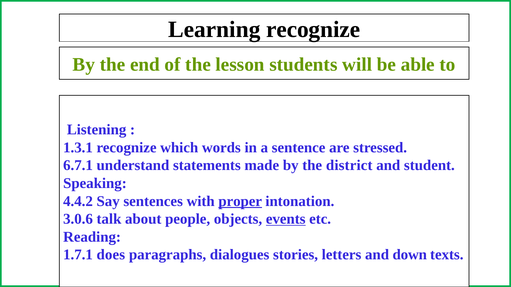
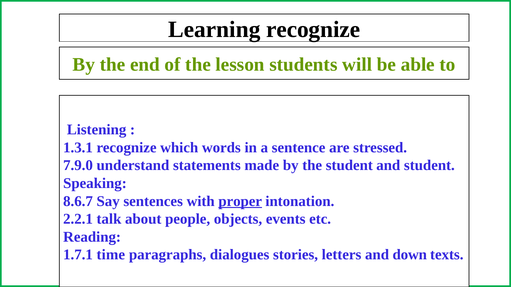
6.7.1: 6.7.1 -> 7.9.0 (78, 166)
the district: district -> student (349, 166)
4.4.2: 4.4.2 -> 8.6.7 (78, 201)
3.0.6: 3.0.6 -> 2.2.1 (78, 219)
events underline: present -> none (286, 219)
does: does -> time (111, 255)
